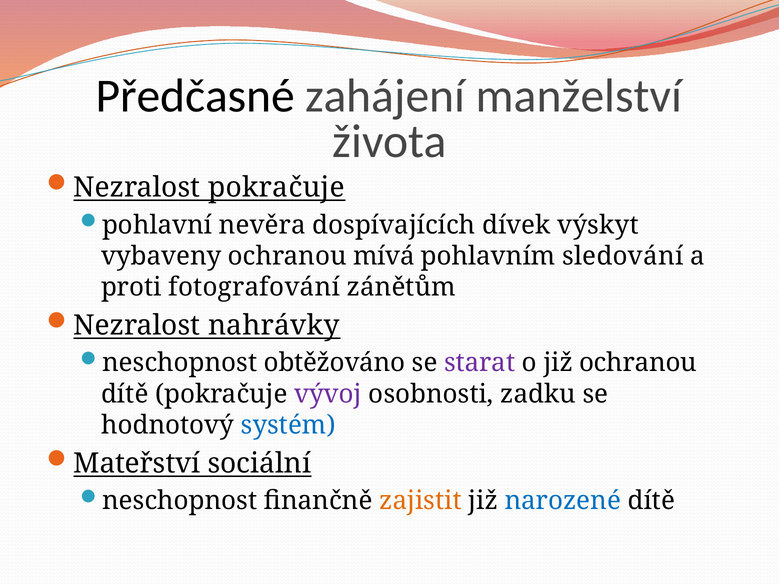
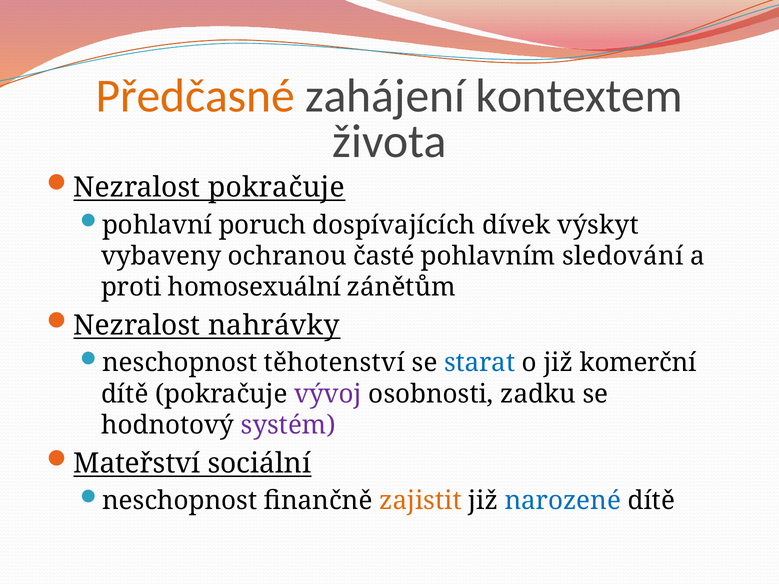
Předčasné colour: black -> orange (195, 96)
manželství: manželství -> kontextem (579, 96)
nevěra: nevěra -> poruch (262, 225)
mívá: mívá -> časté (384, 256)
fotografování: fotografování -> homosexuální (254, 287)
obtěžováno: obtěžováno -> těhotenství (334, 363)
starat colour: purple -> blue (480, 363)
již ochranou: ochranou -> komerční (638, 363)
systém colour: blue -> purple (288, 425)
